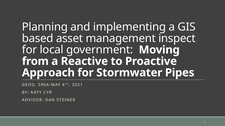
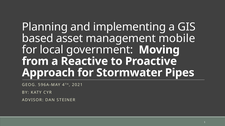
inspect: inspect -> mobile (177, 39)
